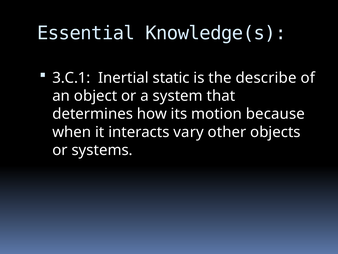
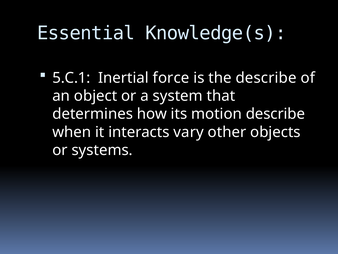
3.C.1: 3.C.1 -> 5.C.1 (71, 78)
static: static -> force (171, 78)
motion because: because -> describe (275, 114)
